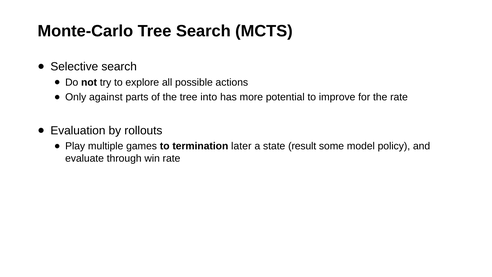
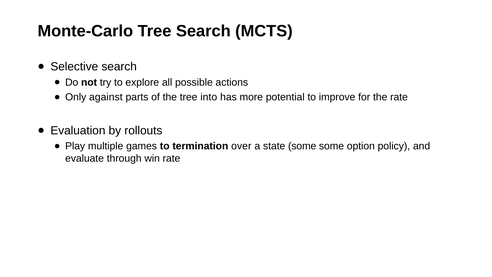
later: later -> over (241, 146)
state result: result -> some (302, 146)
model: model -> option (361, 146)
